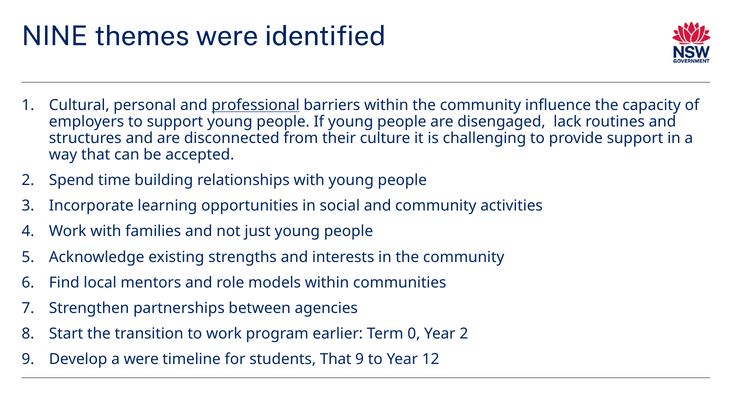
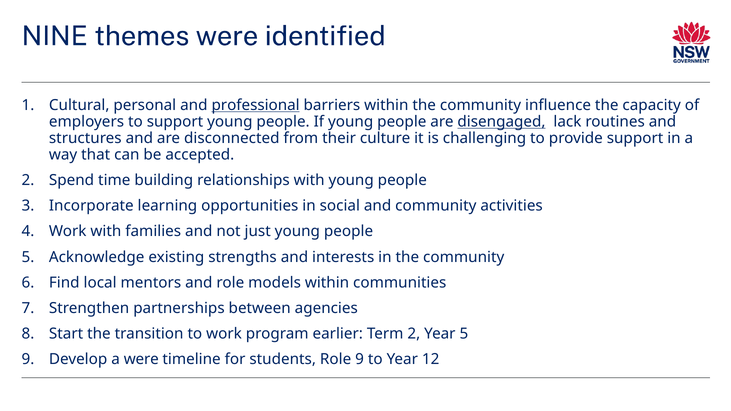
disengaged underline: none -> present (502, 122)
Term 0: 0 -> 2 (414, 334)
Year 2: 2 -> 5 (464, 334)
students That: That -> Role (336, 359)
